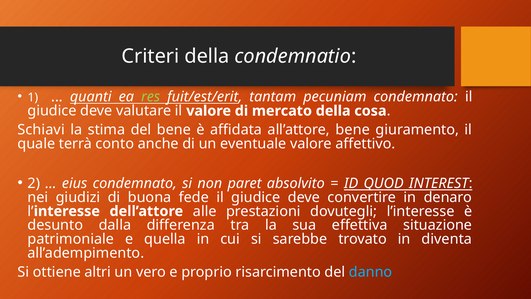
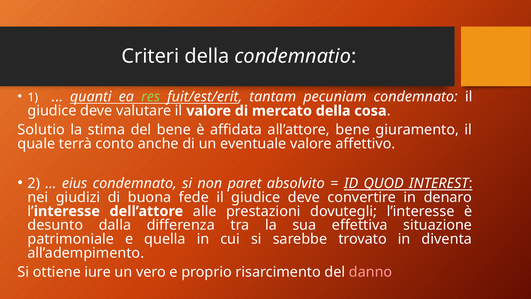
Schiavi: Schiavi -> Solutio (41, 130)
altri: altri -> iure (98, 272)
danno colour: light blue -> pink (371, 272)
